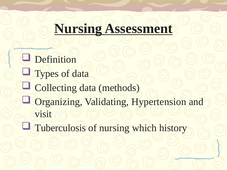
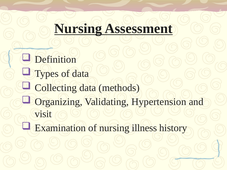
Tuberculosis: Tuberculosis -> Examination (60, 128)
which: which -> illness (144, 128)
